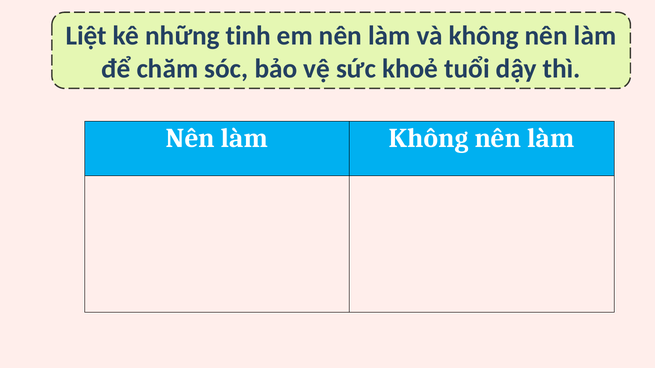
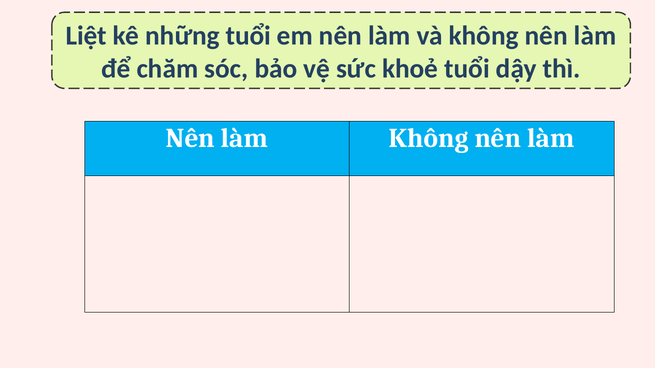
những tinh: tinh -> tuổi (248, 36)
